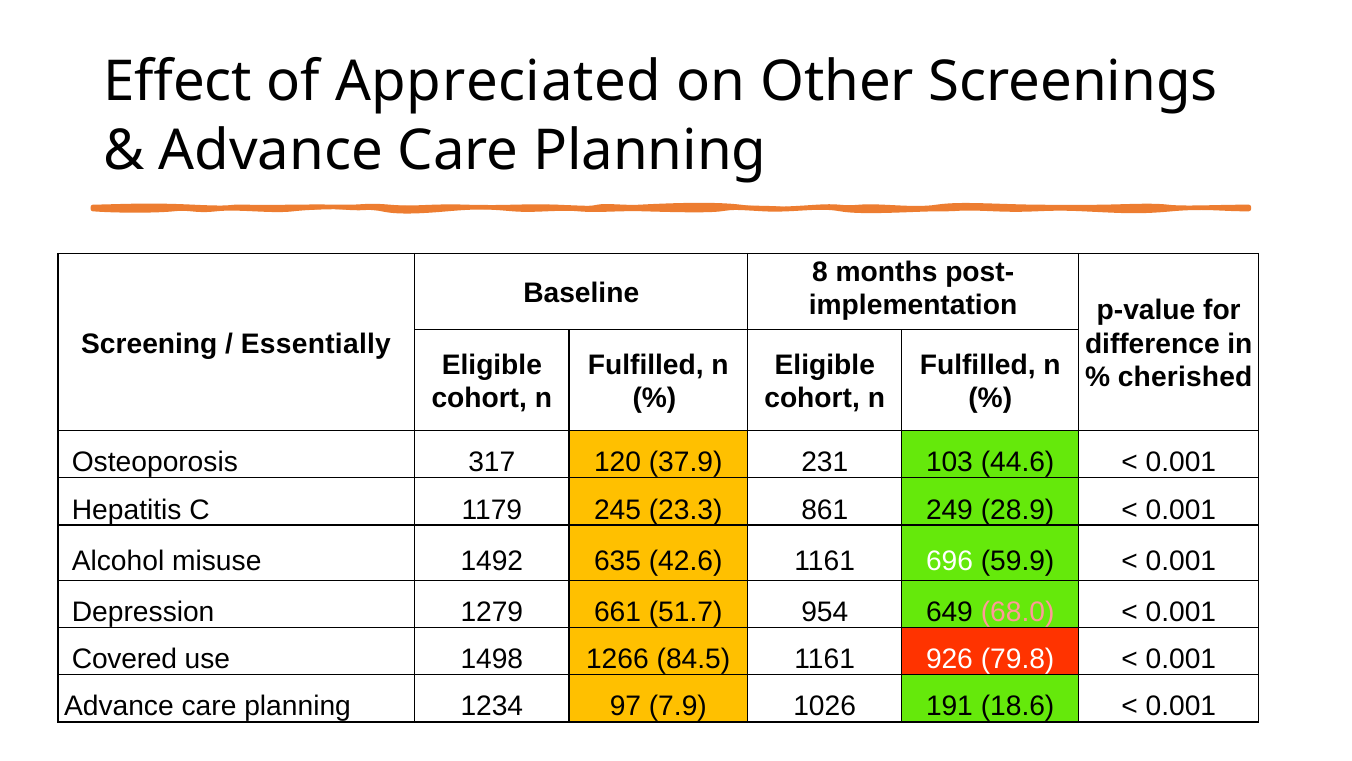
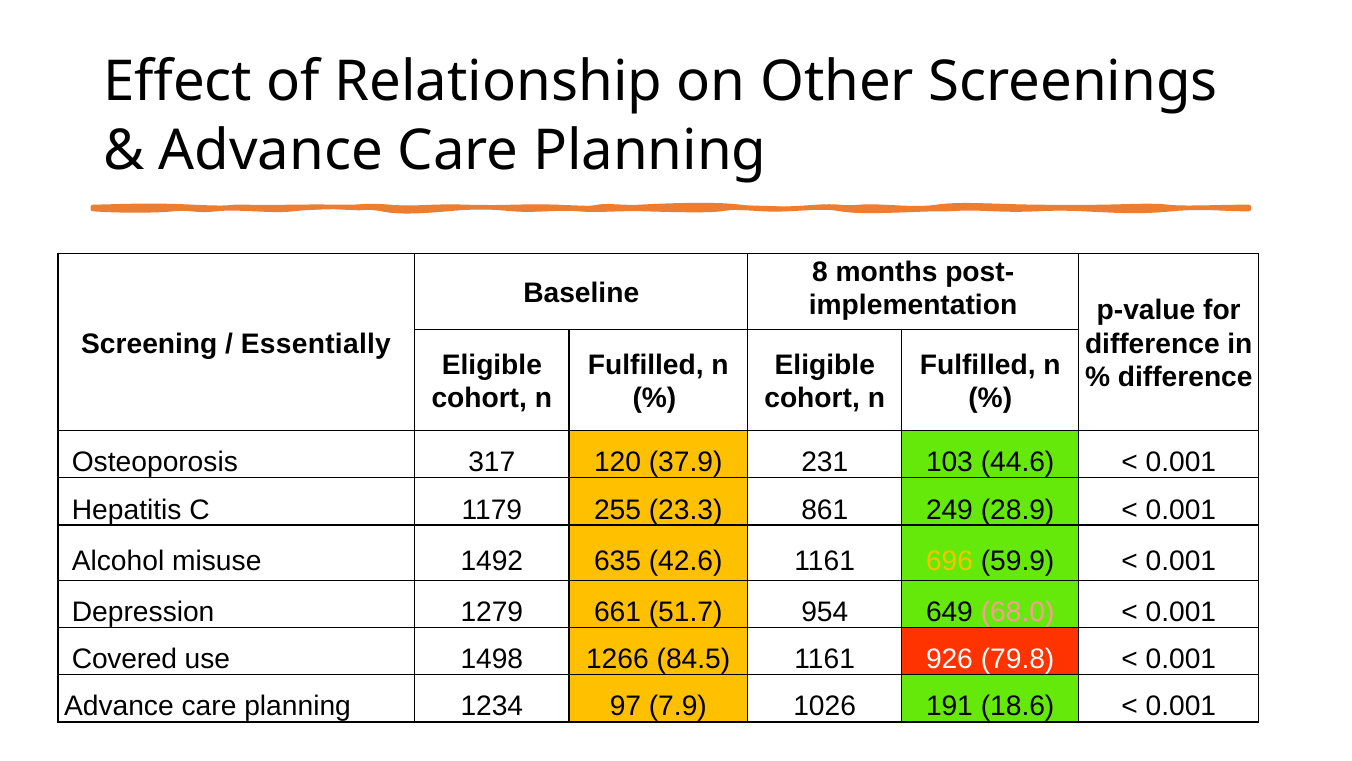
Appreciated: Appreciated -> Relationship (498, 82)
cherished: cherished -> difference (1185, 377)
245: 245 -> 255 (618, 509)
696 colour: white -> yellow (949, 561)
